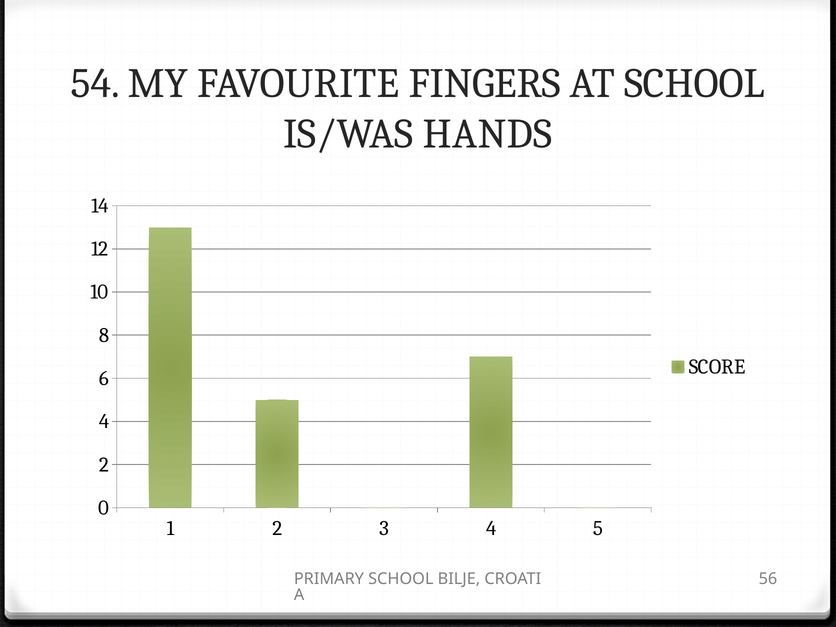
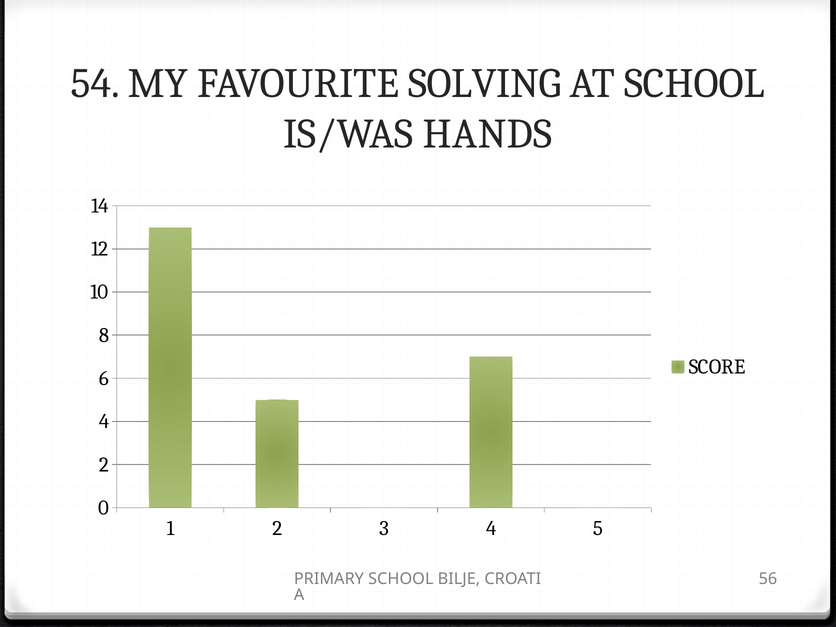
FINGERS: FINGERS -> SOLVING (485, 84)
